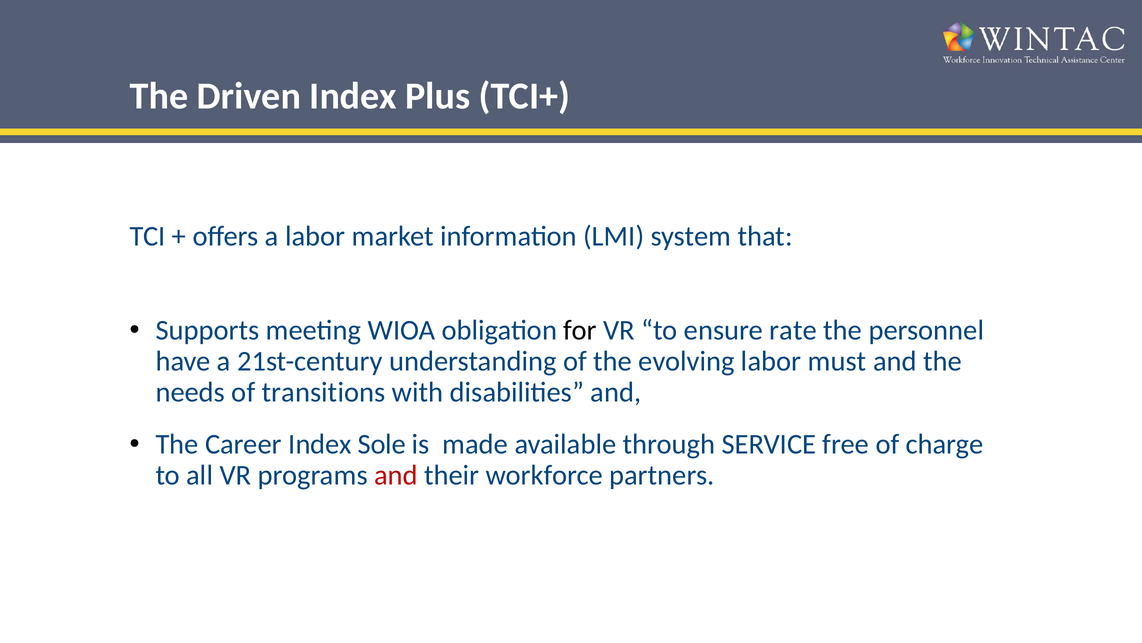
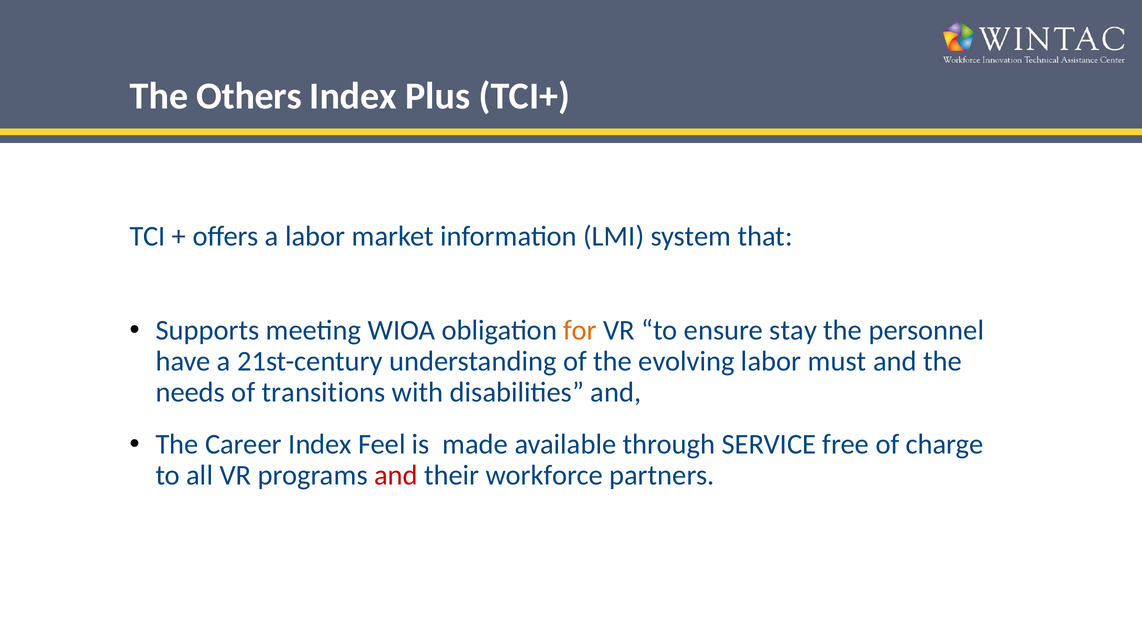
Driven: Driven -> Others (249, 96)
for colour: black -> orange (580, 330)
rate: rate -> stay (793, 330)
Sole: Sole -> Feel (382, 444)
